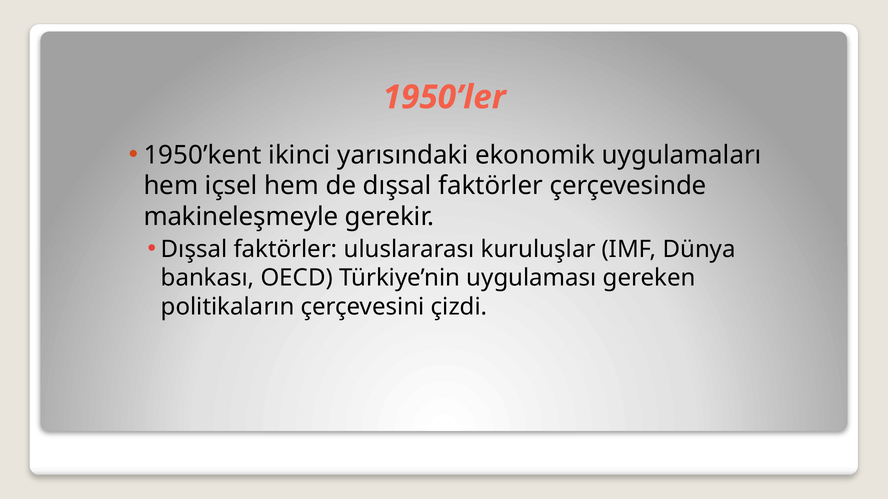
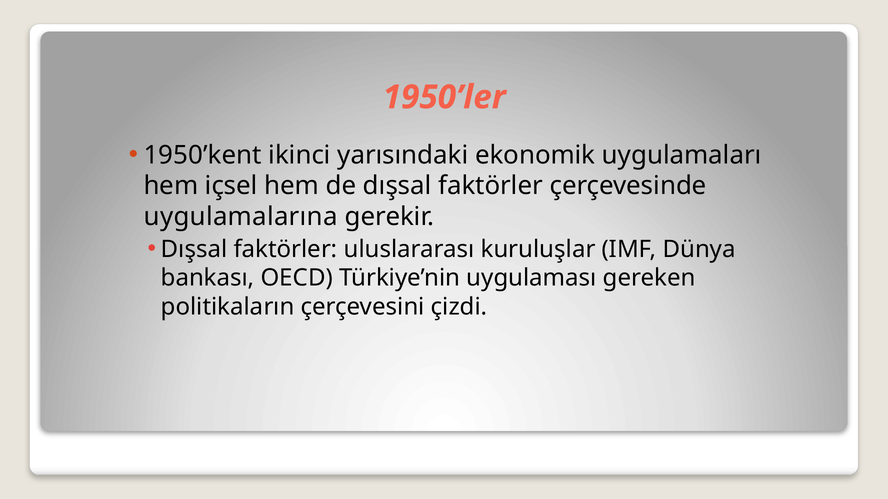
makineleşmeyle: makineleşmeyle -> uygulamalarına (241, 217)
